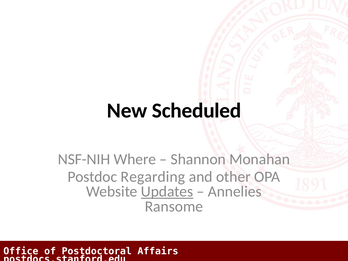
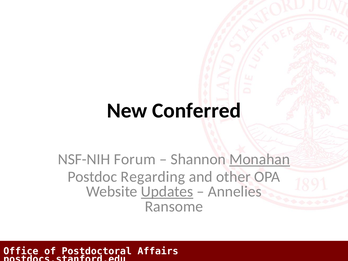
Scheduled: Scheduled -> Conferred (197, 111)
Where: Where -> Forum (135, 159)
Monahan underline: none -> present (260, 159)
